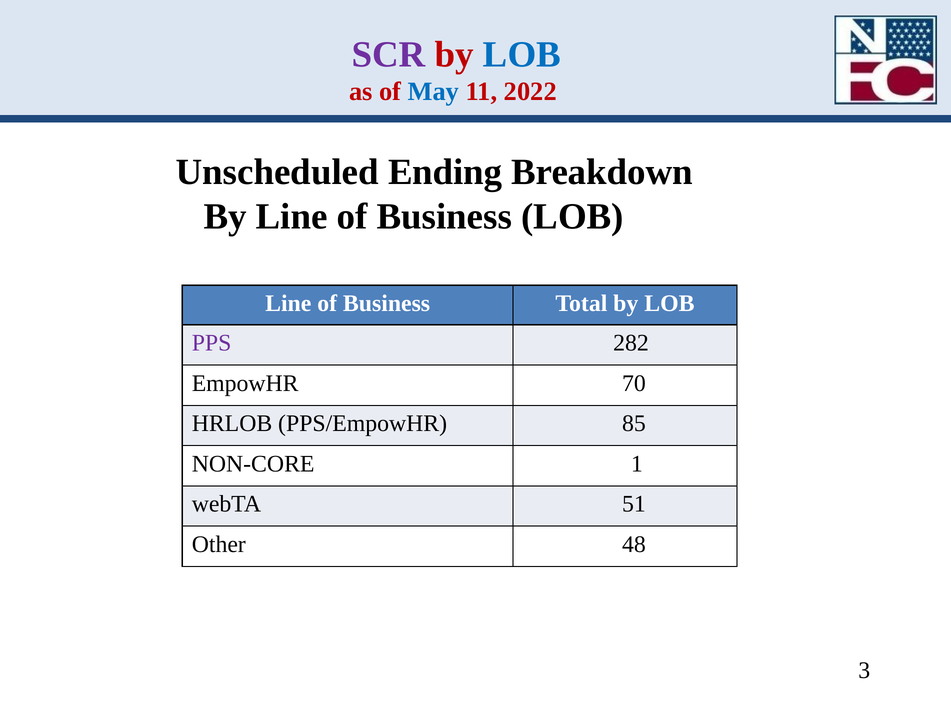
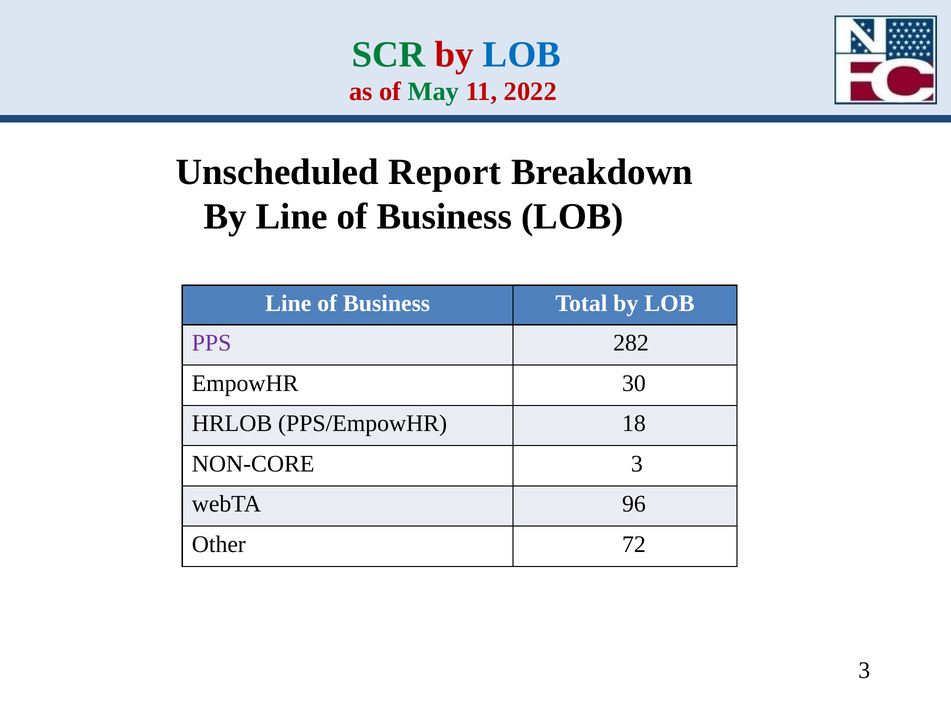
SCR colour: purple -> green (389, 54)
May colour: blue -> green (433, 92)
Ending: Ending -> Report (445, 172)
70: 70 -> 30 (634, 383)
85: 85 -> 18 (634, 424)
NON-CORE 1: 1 -> 3 (637, 464)
51: 51 -> 96 (634, 504)
48: 48 -> 72 (634, 544)
